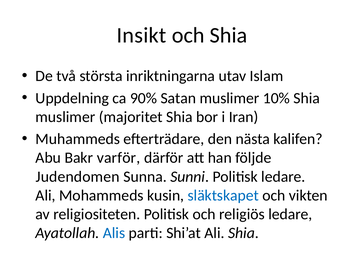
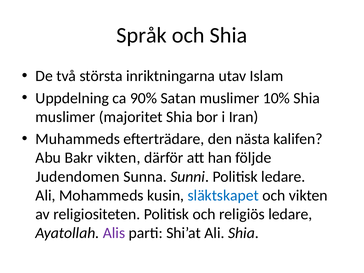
Insikt: Insikt -> Språk (142, 35)
Bakr varför: varför -> vikten (119, 158)
Alis colour: blue -> purple (114, 233)
